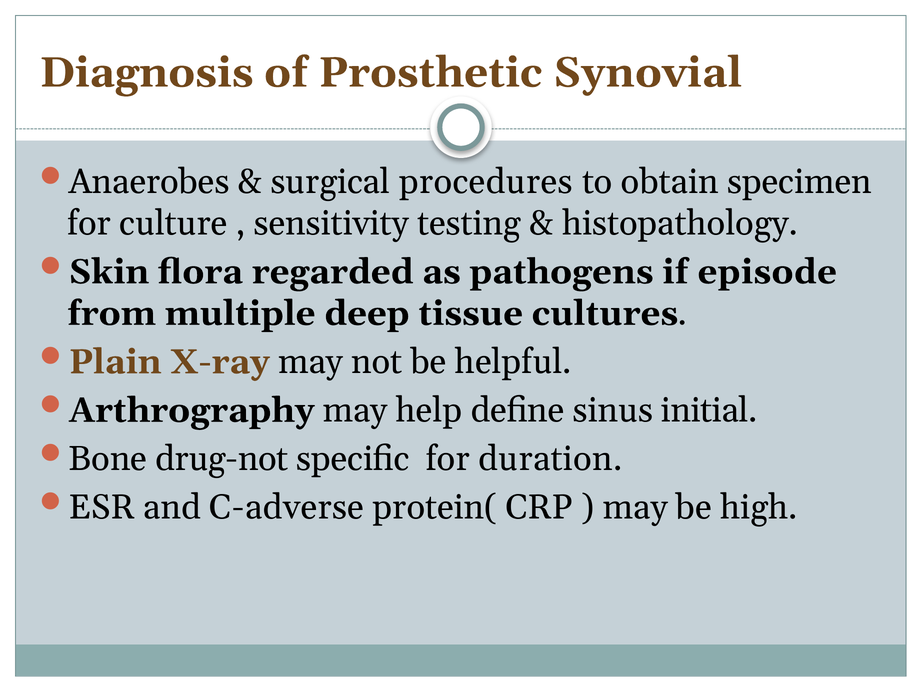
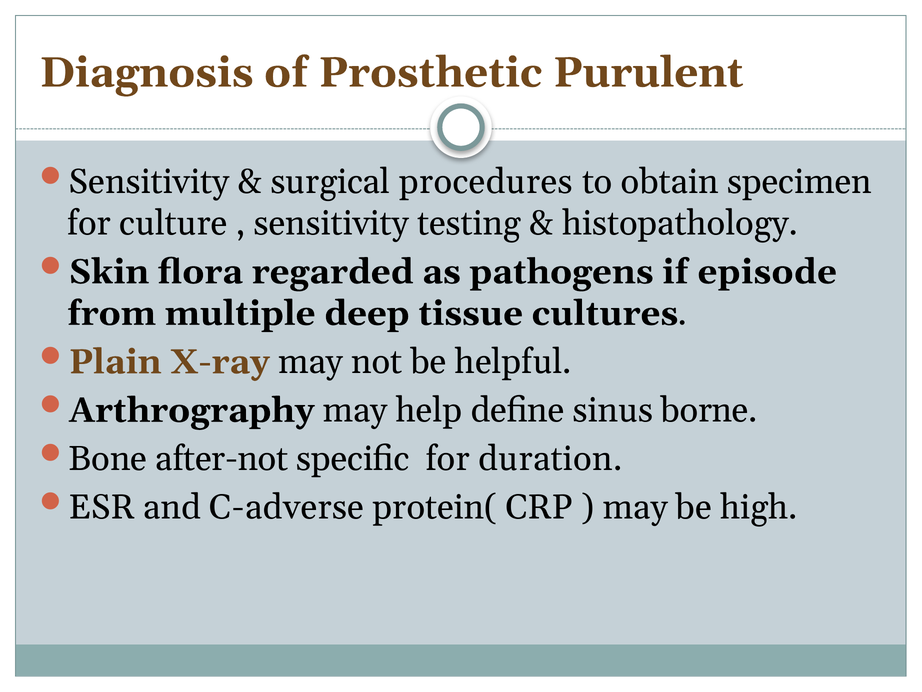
Synovial: Synovial -> Purulent (648, 73)
Anaerobes: Anaerobes -> Sensitivity (149, 182)
initial: initial -> borne (709, 410)
drug-not: drug-not -> after-not (222, 459)
